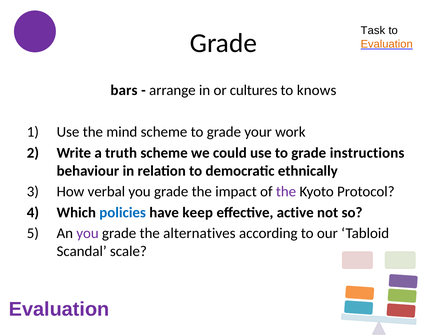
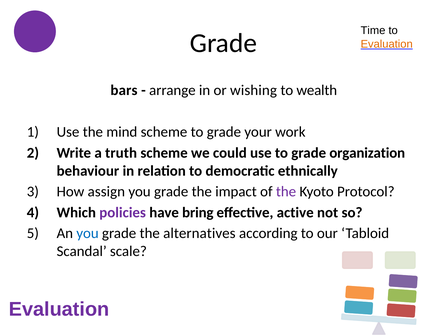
Task: Task -> Time (373, 31)
cultures: cultures -> wishing (254, 90)
knows: knows -> wealth (317, 90)
instructions: instructions -> organization (367, 153)
verbal: verbal -> assign (106, 192)
policies colour: blue -> purple (123, 213)
keep: keep -> bring (198, 213)
you colour: purple -> blue (88, 233)
